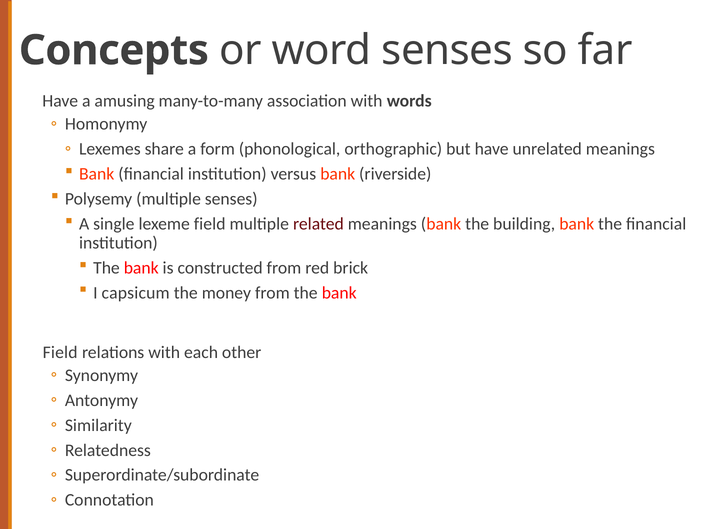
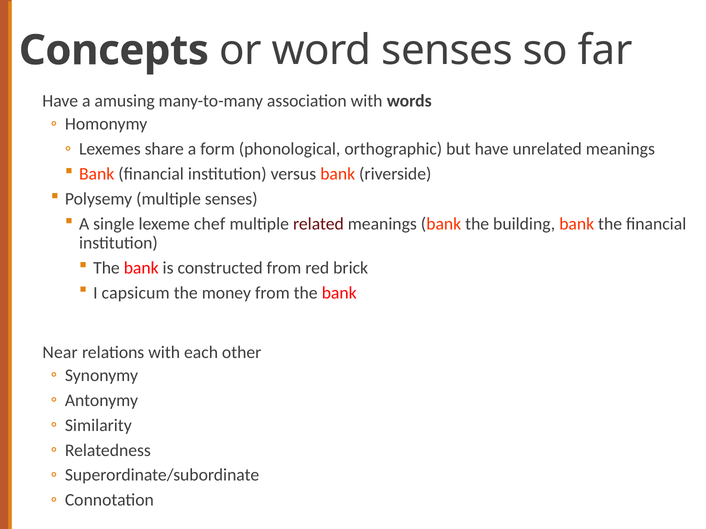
lexeme field: field -> chef (210, 224)
Field: Field -> Near (60, 353)
